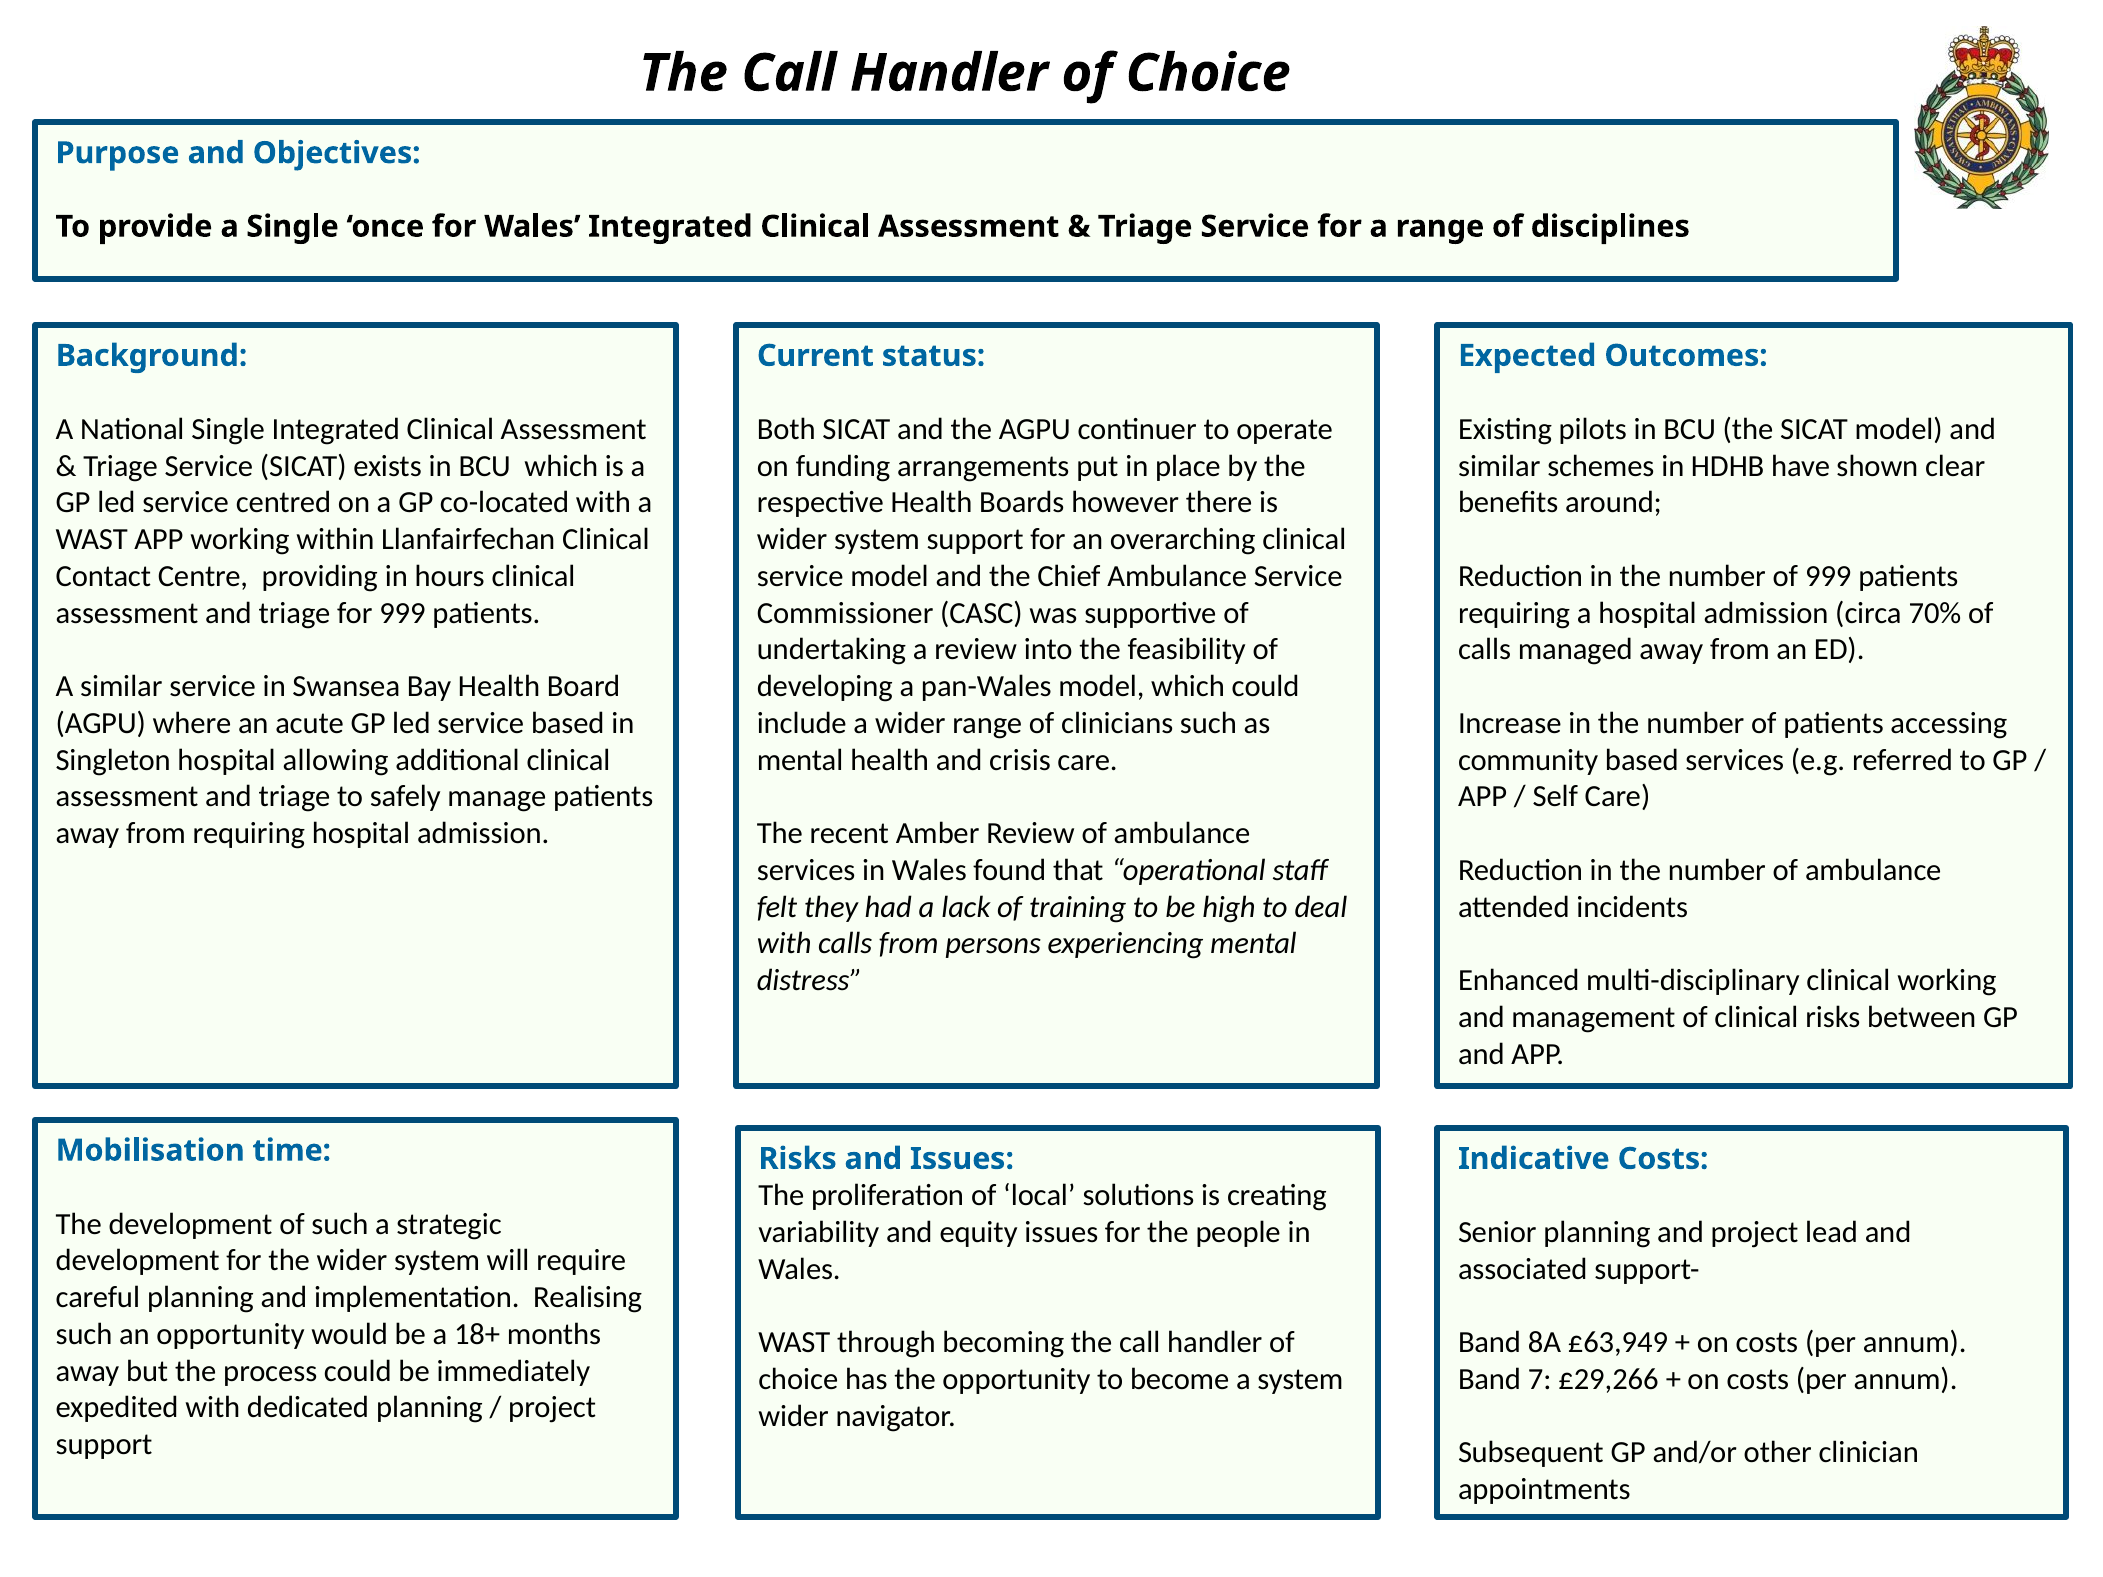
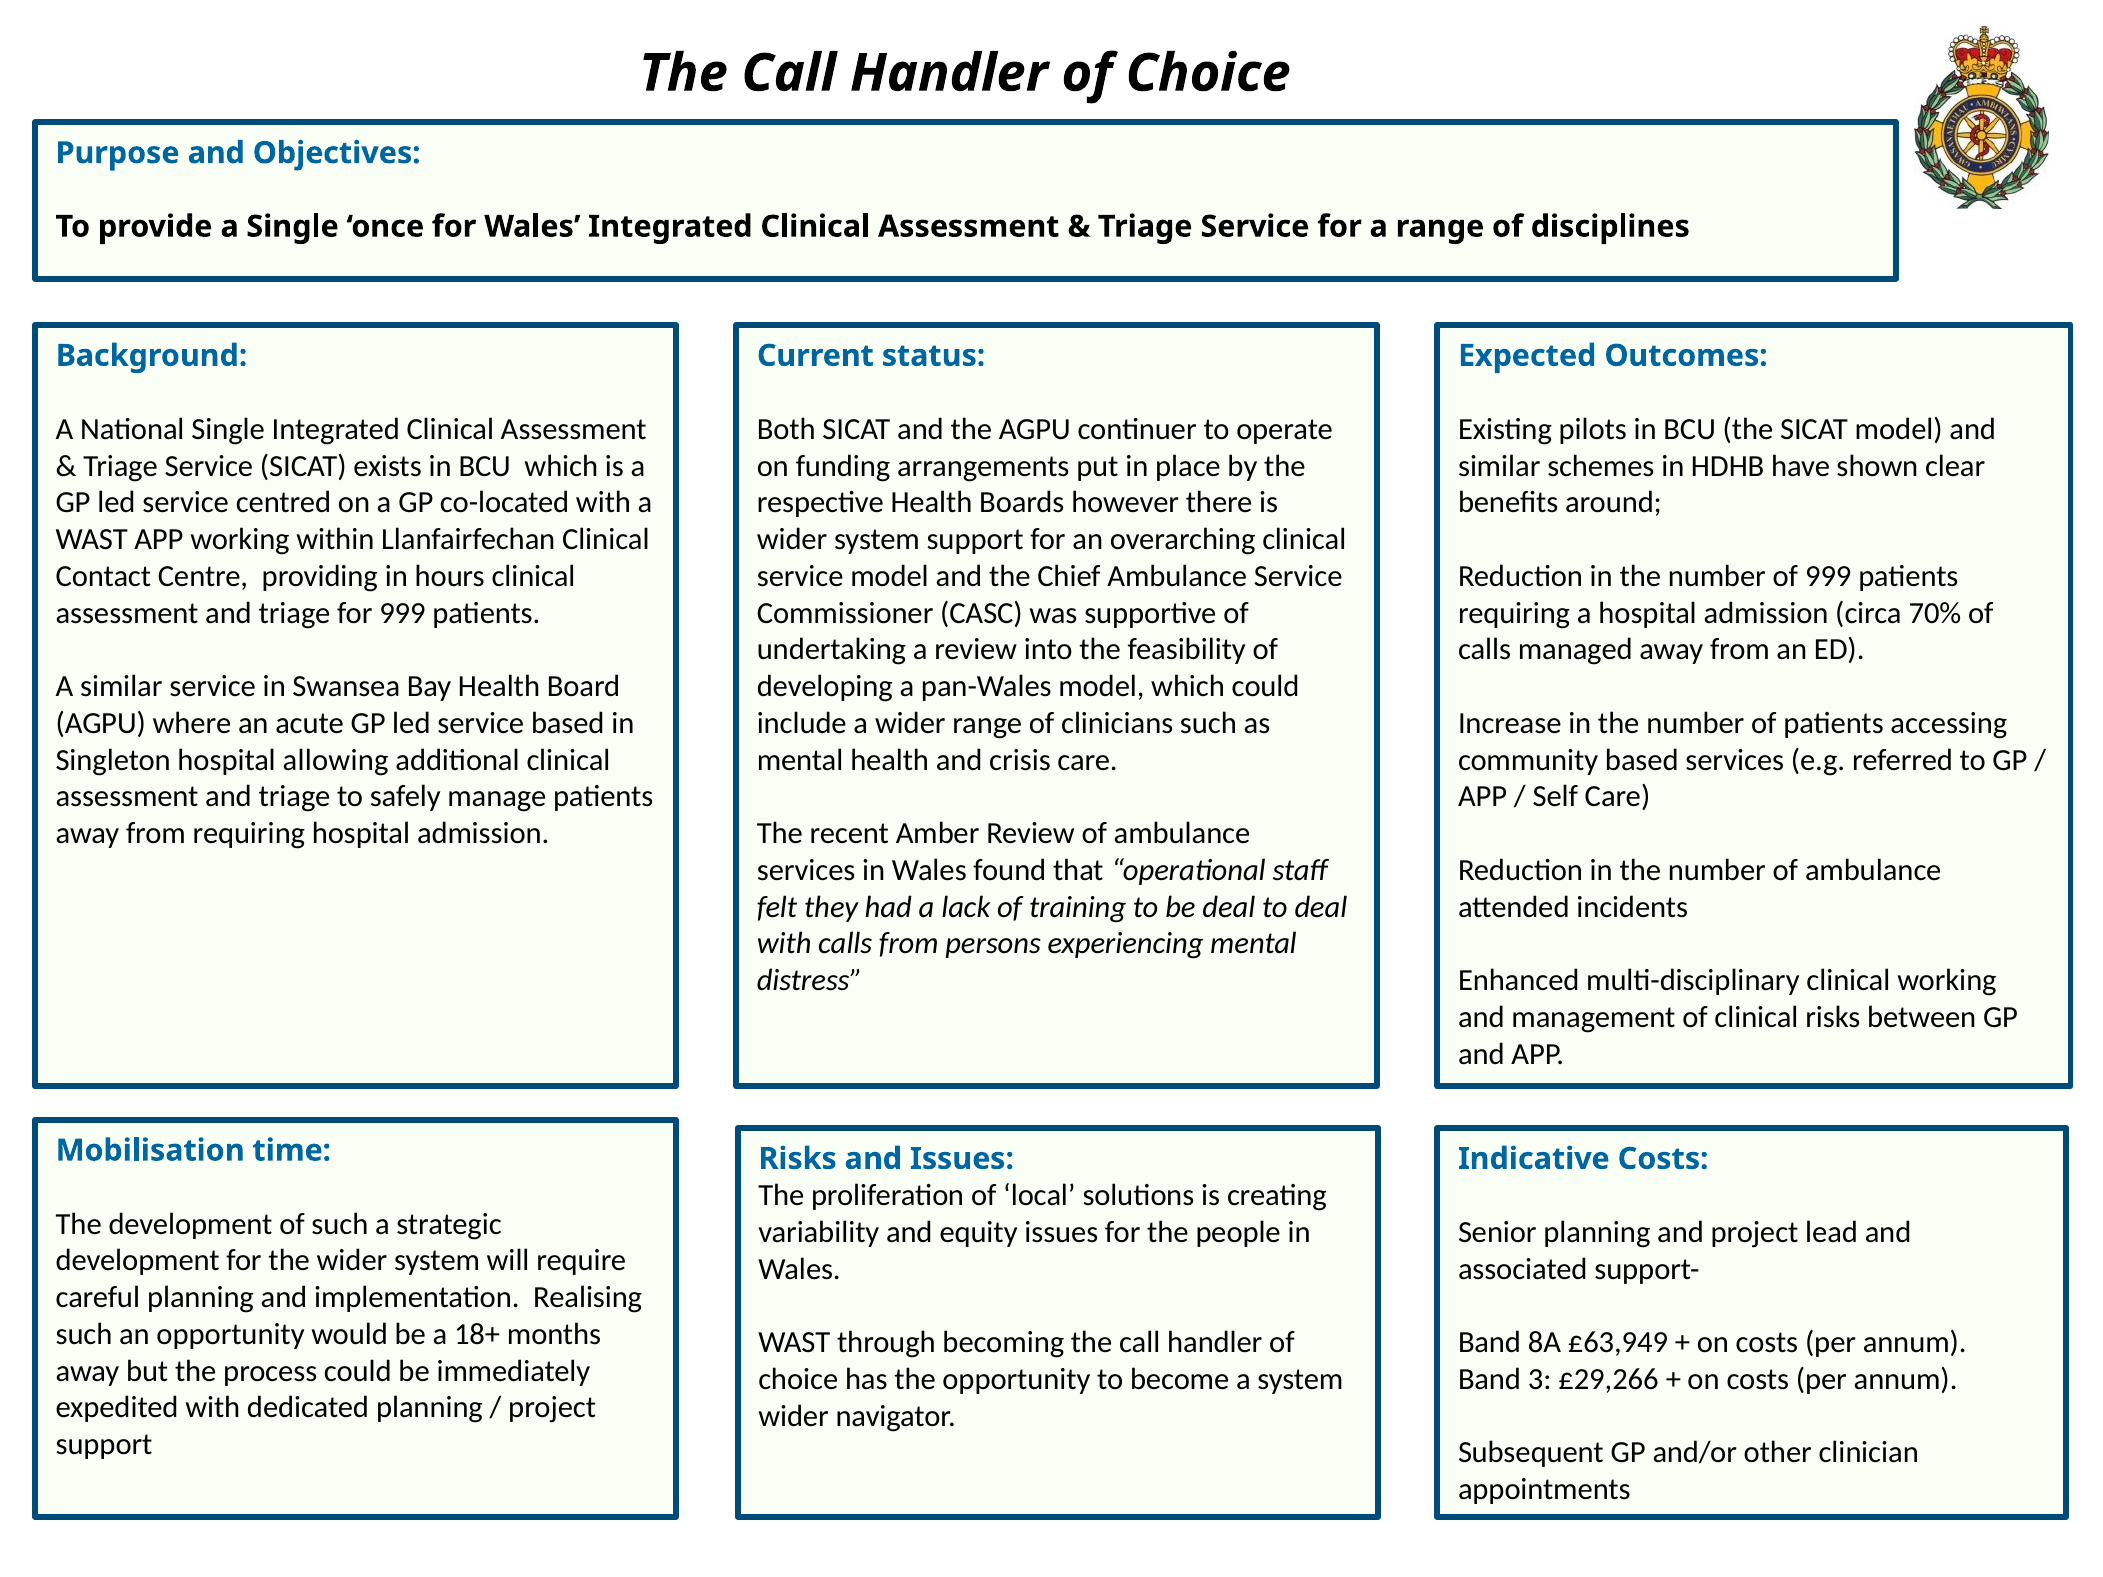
be high: high -> deal (1229, 907)
7: 7 -> 3 (1540, 1380)
